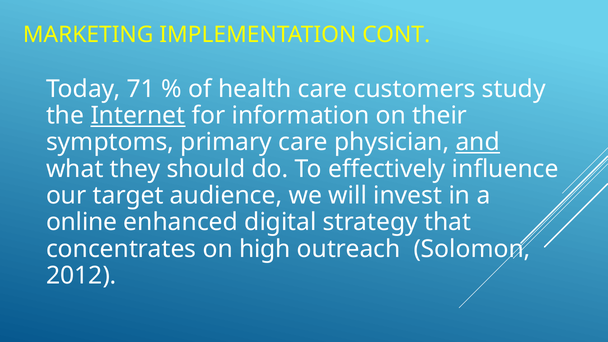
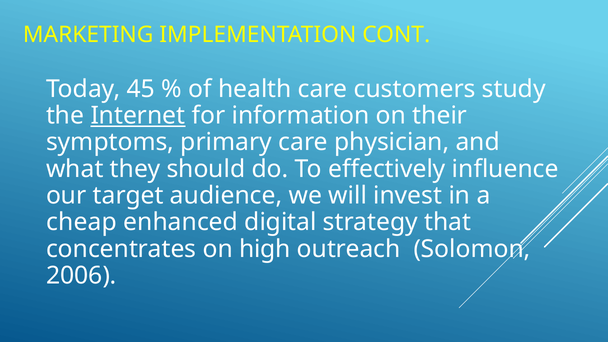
71: 71 -> 45 (141, 89)
and underline: present -> none (478, 142)
online: online -> cheap (81, 222)
2012: 2012 -> 2006 (81, 276)
